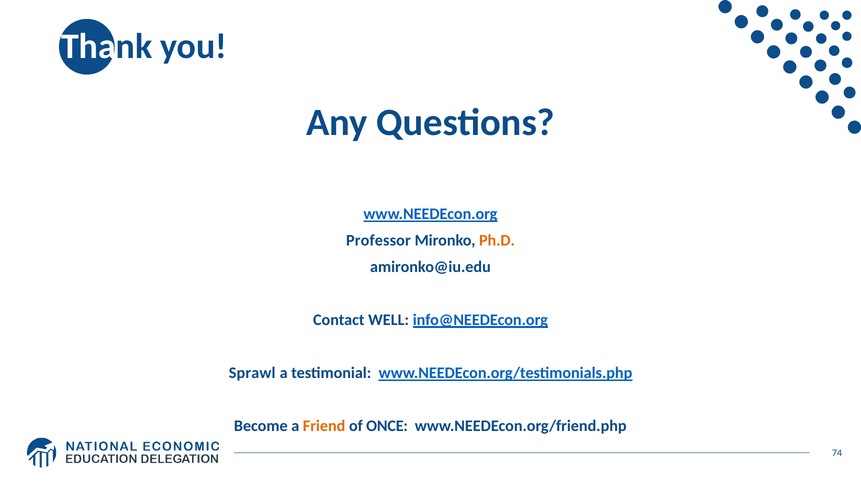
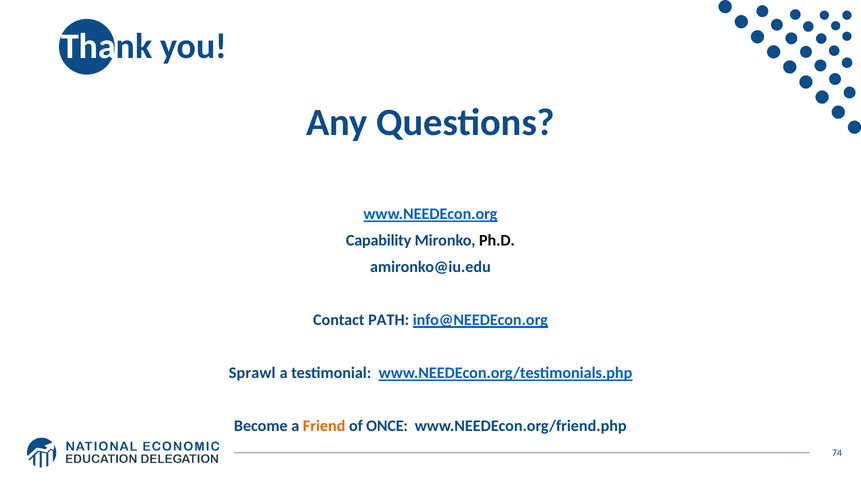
Professor: Professor -> Capability (379, 241)
Ph.D colour: orange -> black (497, 241)
WELL: WELL -> PATH (389, 320)
